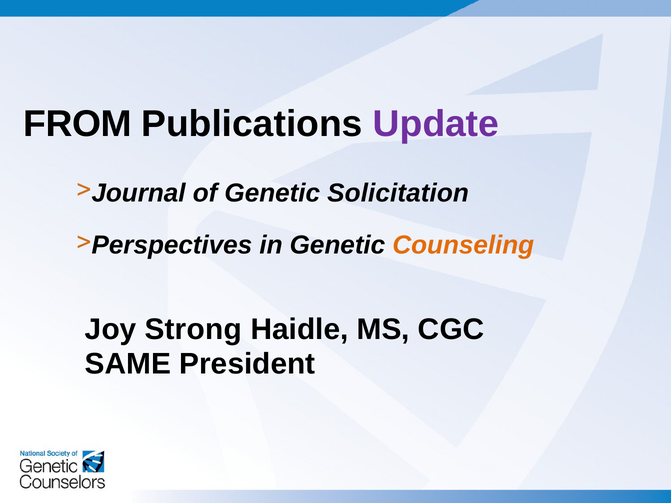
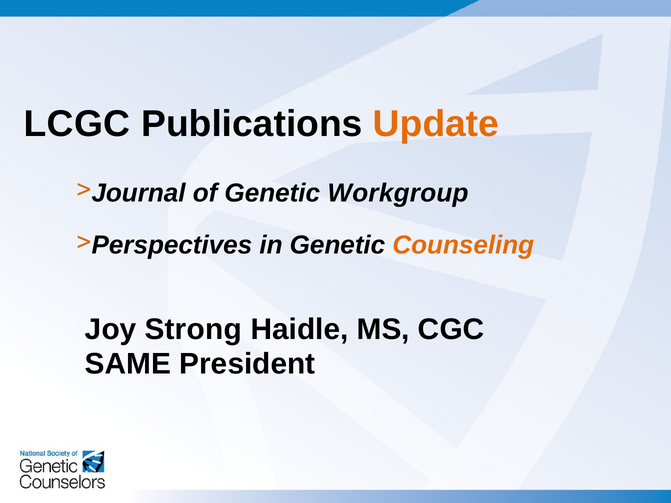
FROM: FROM -> LCGC (77, 124)
Update colour: purple -> orange (436, 124)
Solicitation: Solicitation -> Workgroup (398, 193)
